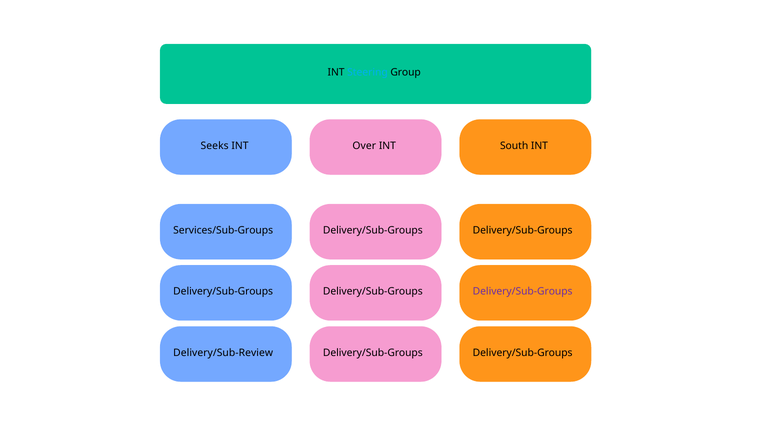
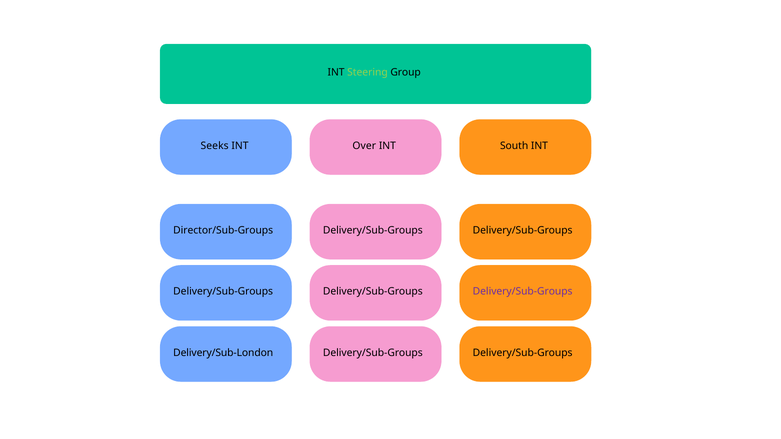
Steering colour: light blue -> light green (367, 73)
Services/Sub-Groups: Services/Sub-Groups -> Director/Sub-Groups (223, 231)
Delivery/Sub-Review: Delivery/Sub-Review -> Delivery/Sub-London (223, 353)
